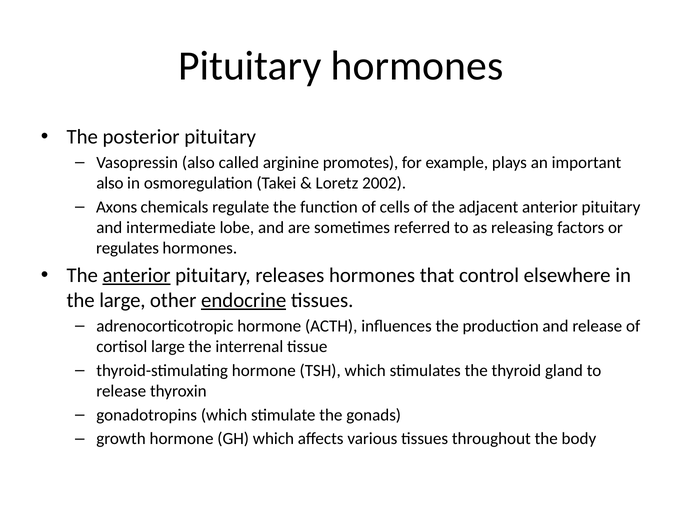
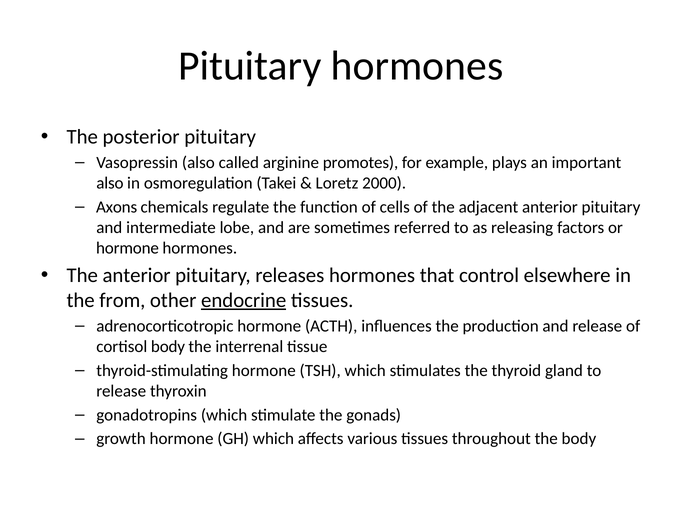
2002: 2002 -> 2000 (384, 183)
regulates: regulates -> hormone (128, 248)
anterior underline: present -> none (137, 275)
the large: large -> from (122, 300)
cortisol large: large -> body (168, 346)
